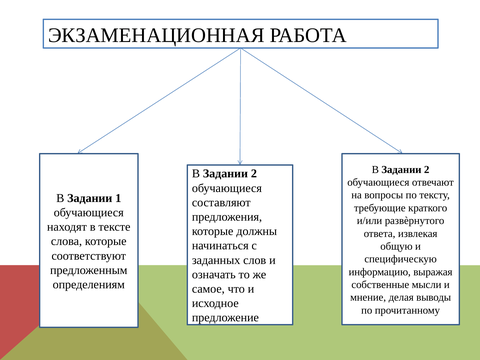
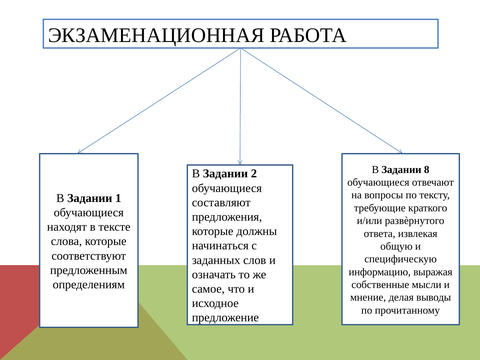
2: 2 -> 8 (427, 170)
